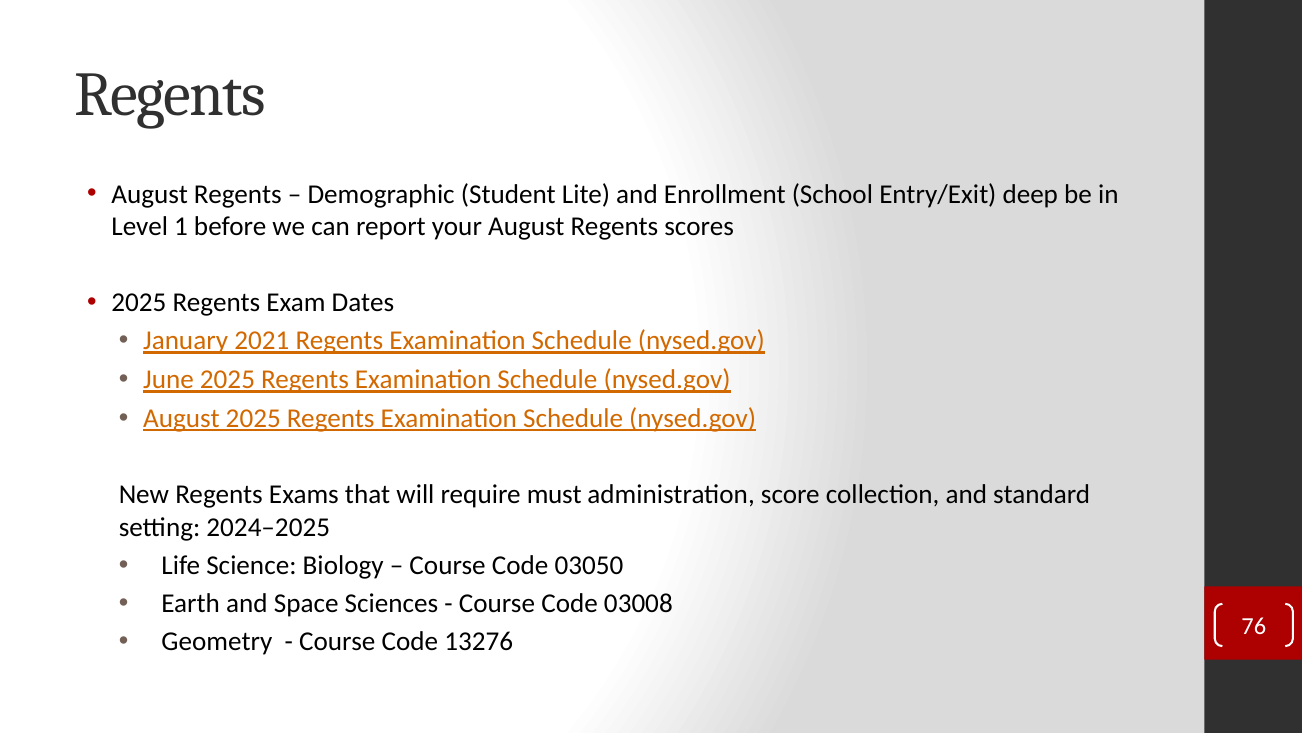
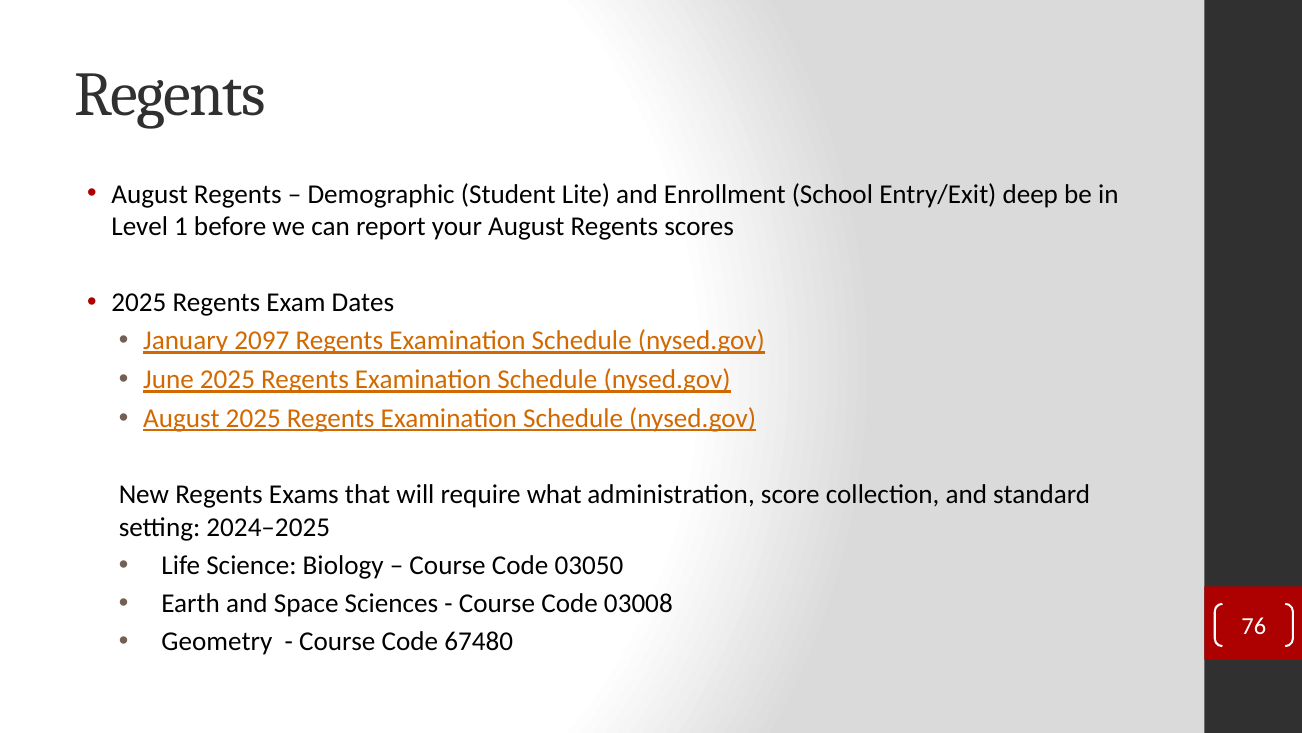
2021: 2021 -> 2097 (262, 341)
must: must -> what (554, 495)
13276: 13276 -> 67480 (479, 641)
